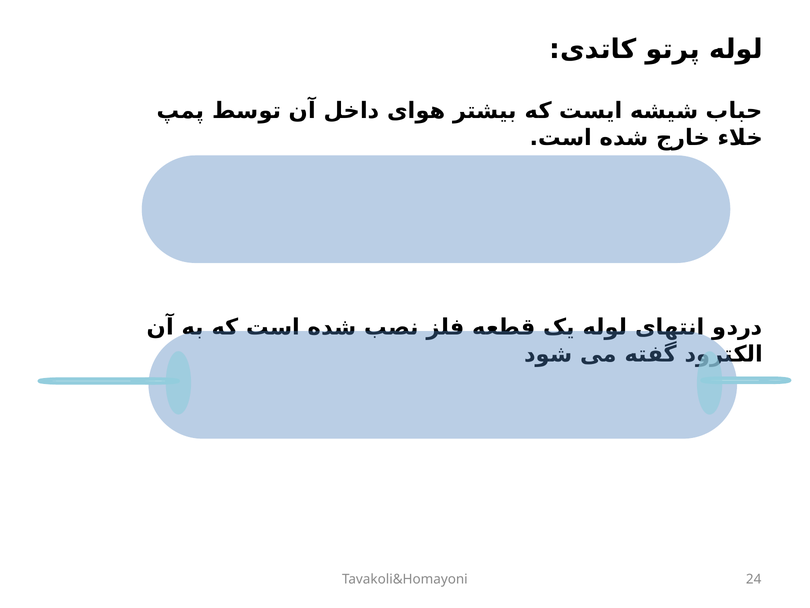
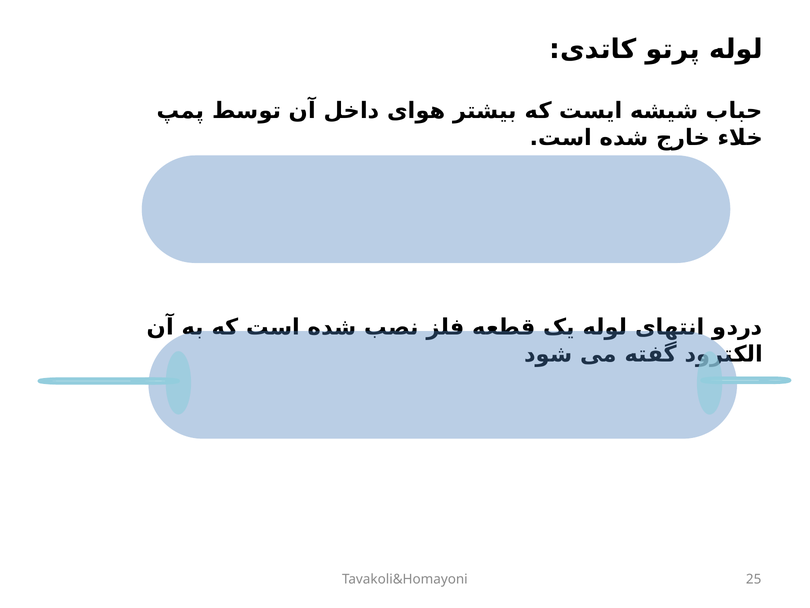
24: 24 -> 25 (754, 579)
